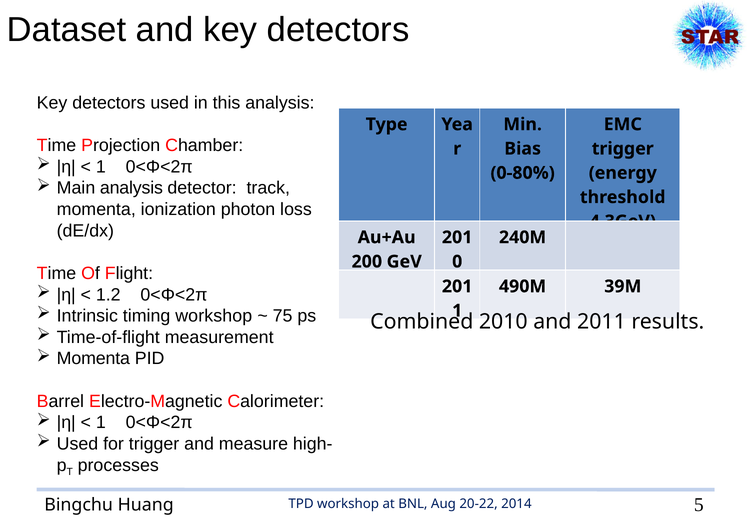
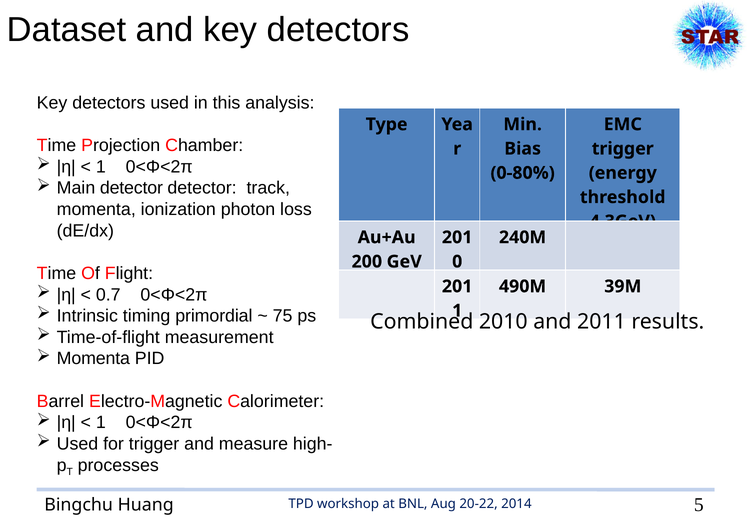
Main analysis: analysis -> detector (131, 188)
1.2: 1.2 -> 0.7 (108, 295)
timing workshop: workshop -> primordial (214, 316)
